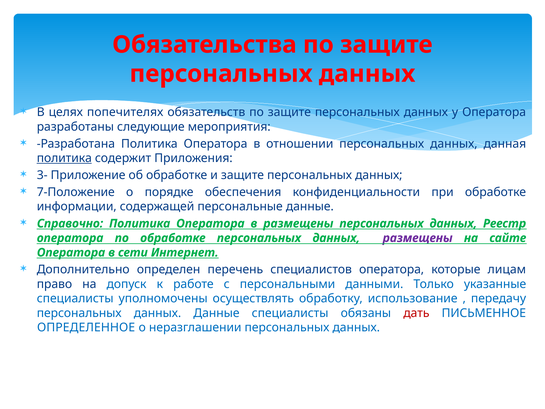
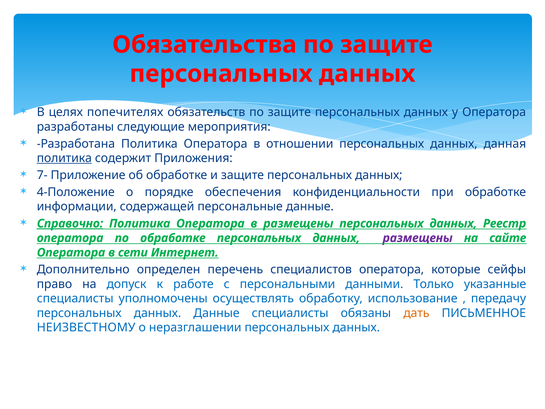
3-: 3- -> 7- (42, 175)
7-Положение: 7-Положение -> 4-Положение (76, 192)
Справочно underline: none -> present (70, 223)
лицам: лицам -> сейфы (507, 269)
дать colour: red -> orange (416, 313)
ОПРЕДЕЛЕННОЕ: ОПРЕДЕЛЕННОЕ -> НЕИЗВЕСТНОМУ (86, 327)
